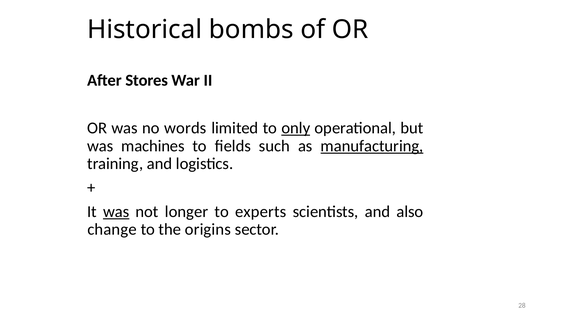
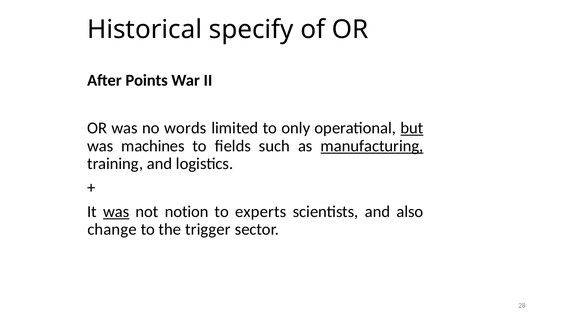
bombs: bombs -> specify (251, 30)
Stores: Stores -> Points (147, 80)
only underline: present -> none (296, 128)
but underline: none -> present (412, 128)
longer: longer -> notion (187, 212)
origins: origins -> trigger (208, 230)
